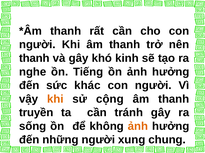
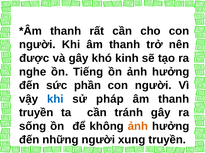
thanh: thanh -> được (34, 58)
khác: khác -> phần (88, 86)
khi colour: orange -> blue (55, 99)
cộng: cộng -> pháp (110, 99)
xung chung: chung -> truyền (167, 140)
